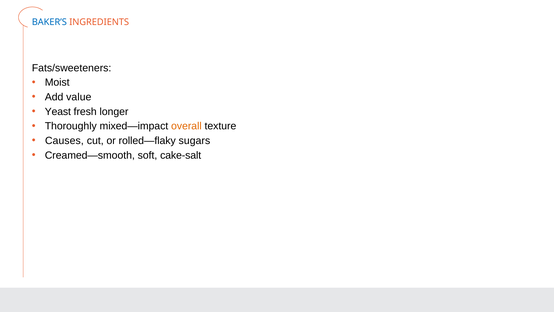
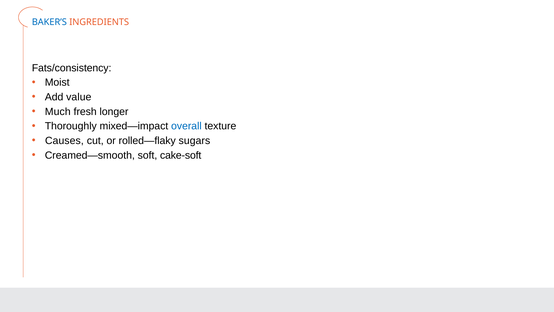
Fats/sweeteners: Fats/sweeteners -> Fats/consistency (72, 68)
Yeast: Yeast -> Much (58, 112)
overall colour: orange -> blue (186, 126)
cake-salt: cake-salt -> cake-soft (181, 155)
